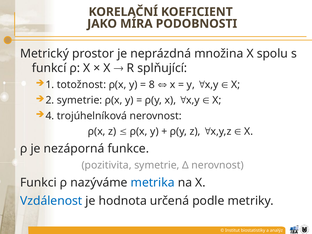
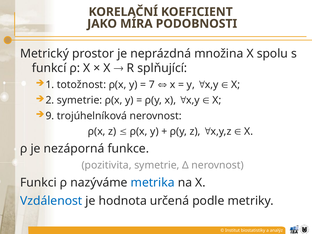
8: 8 -> 7 (152, 85)
4: 4 -> 9 (50, 116)
